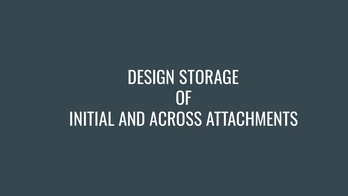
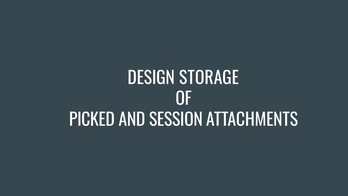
INITIAL: INITIAL -> PICKED (92, 120)
ACROSS: ACROSS -> SESSION (176, 120)
